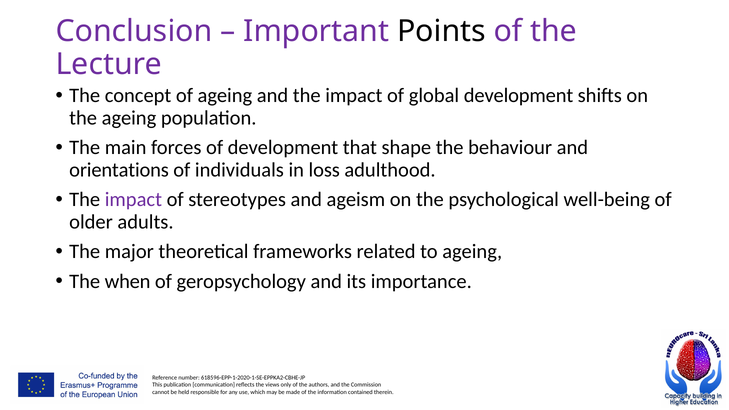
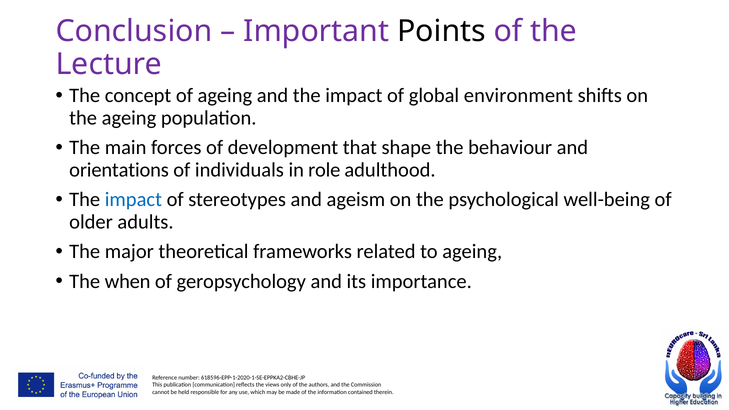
global development: development -> environment (518, 96)
loss: loss -> role (324, 170)
impact colour: purple -> blue (133, 200)
